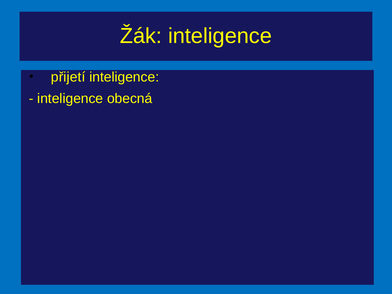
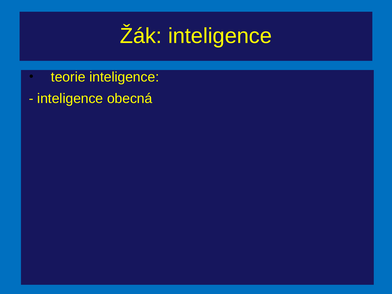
přijetí: přijetí -> teorie (68, 77)
